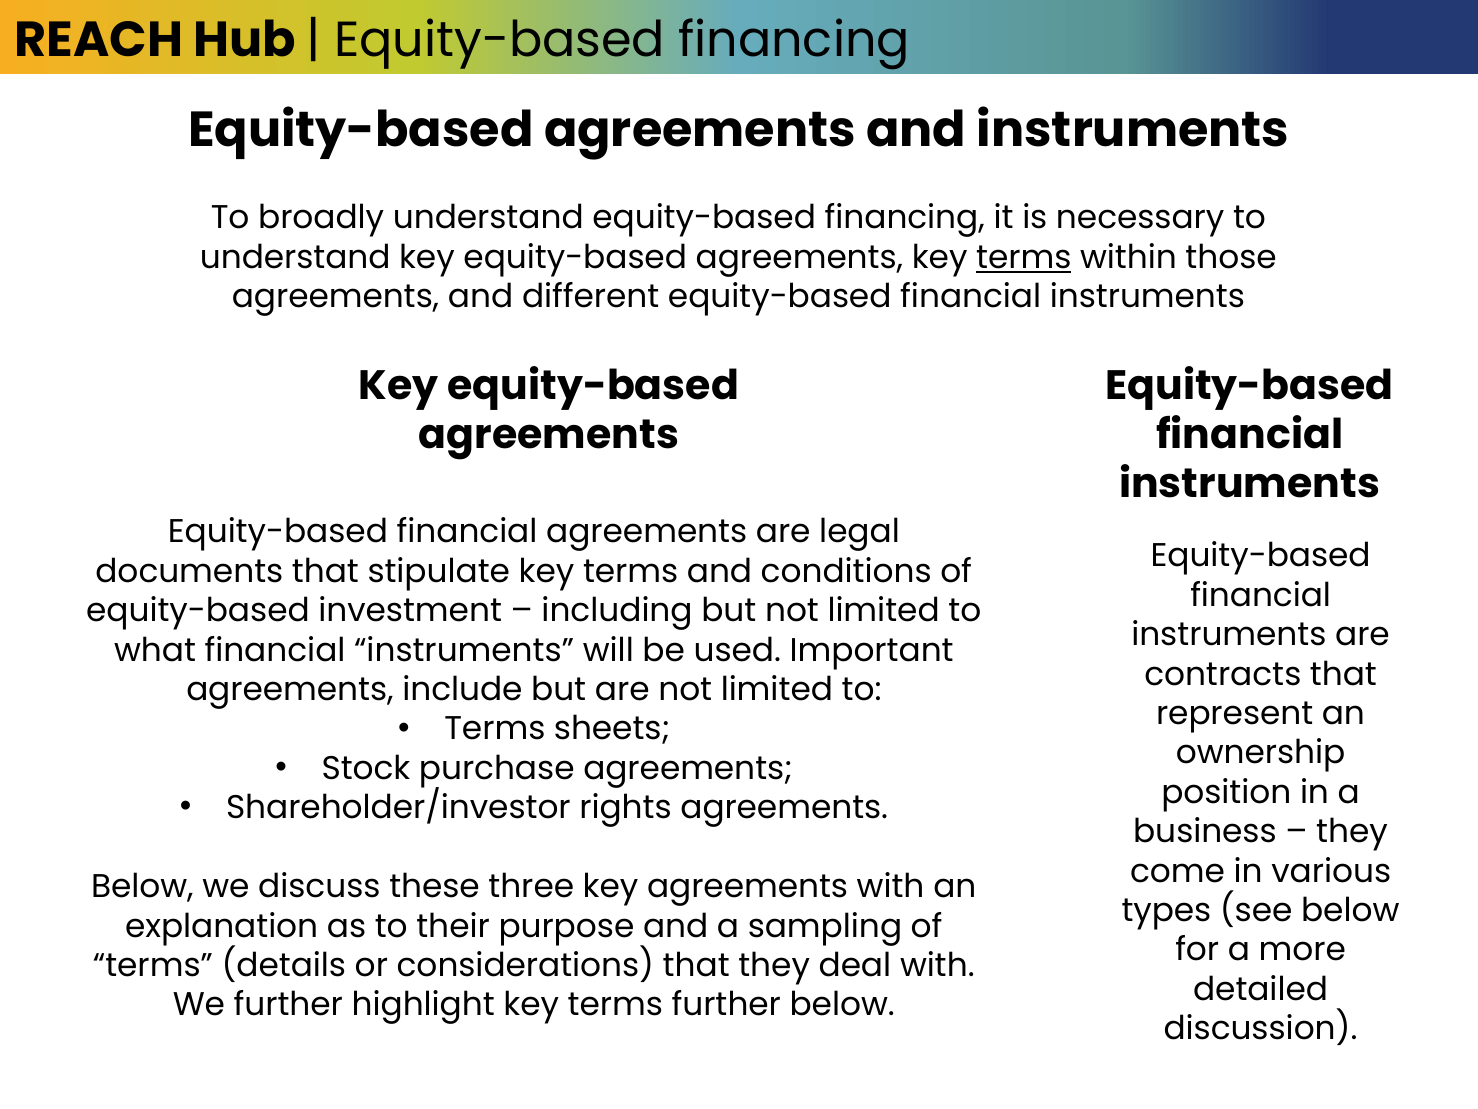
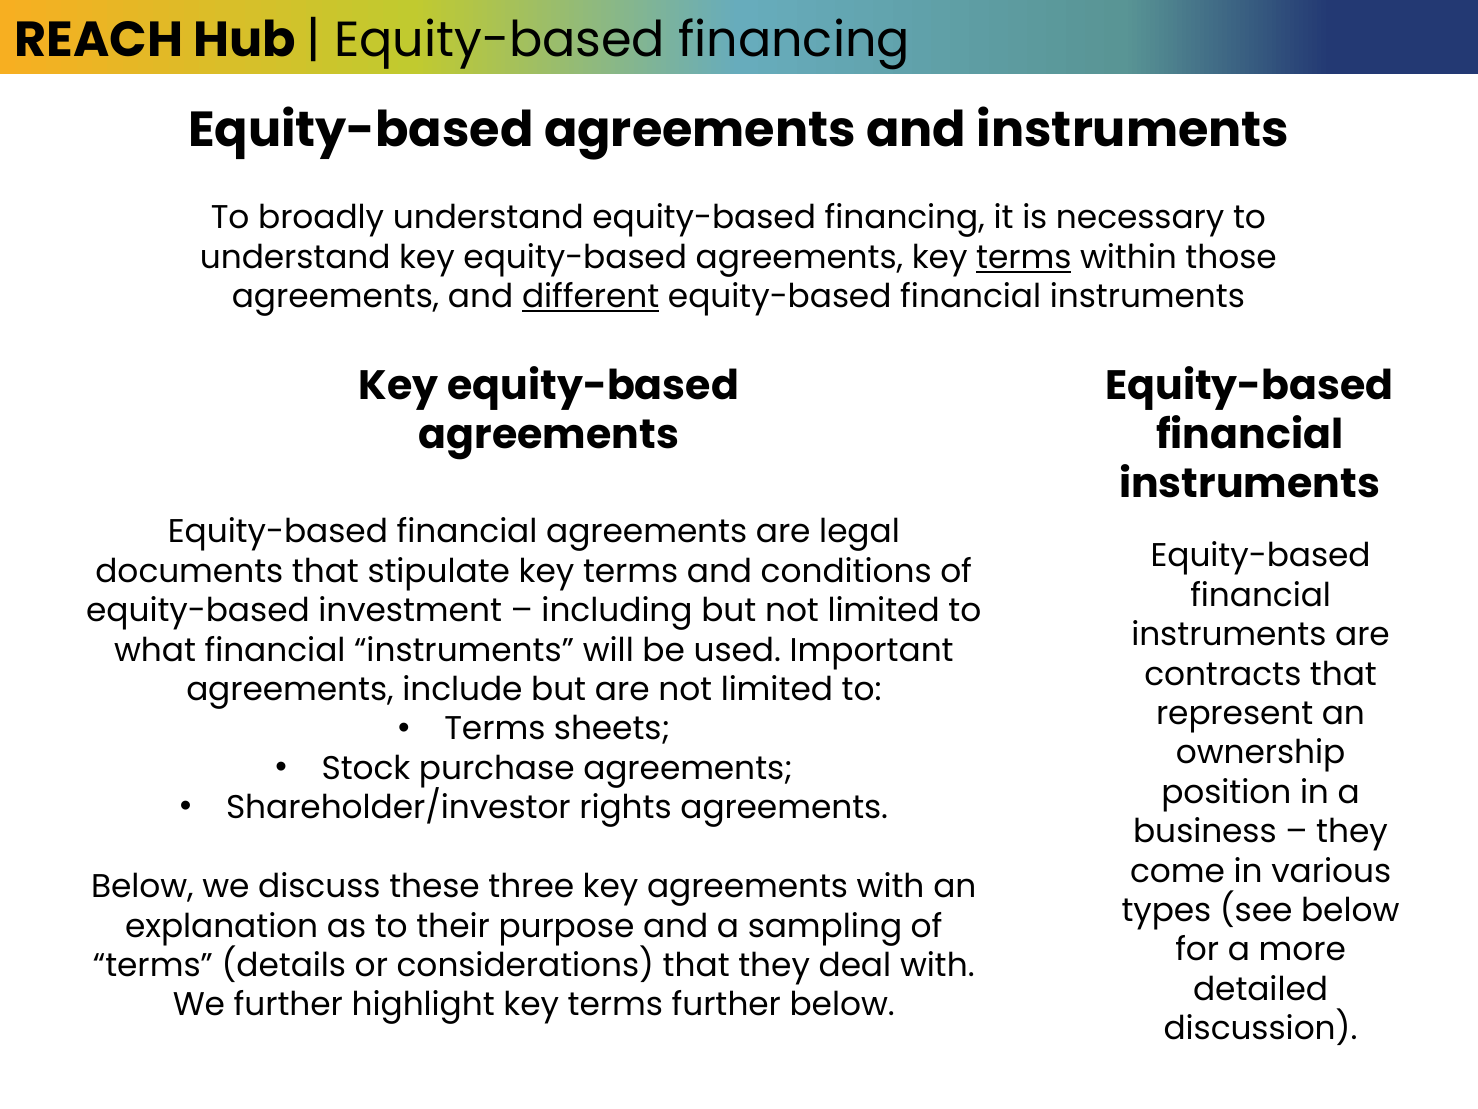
different underline: none -> present (591, 297)
